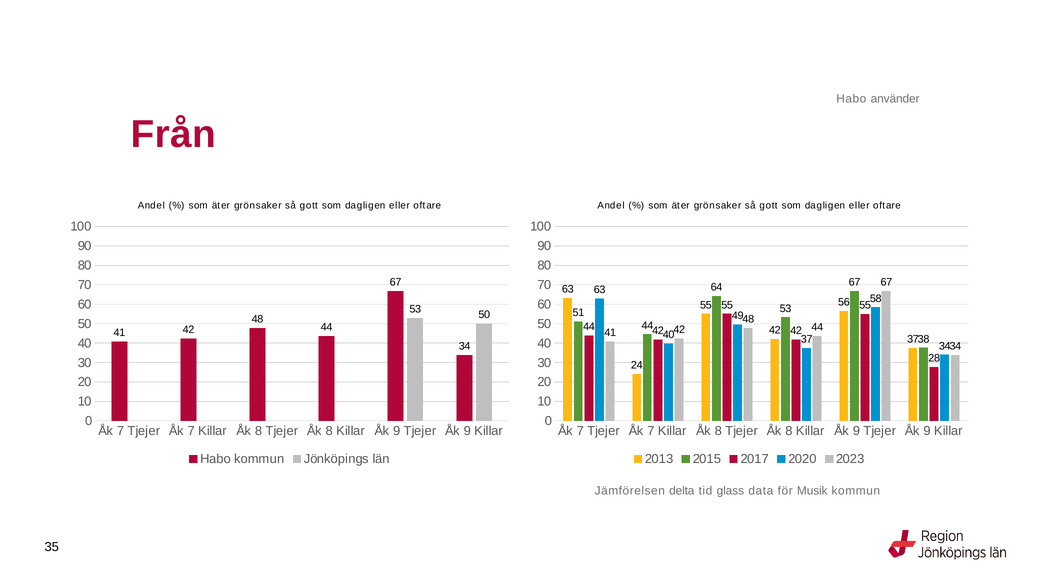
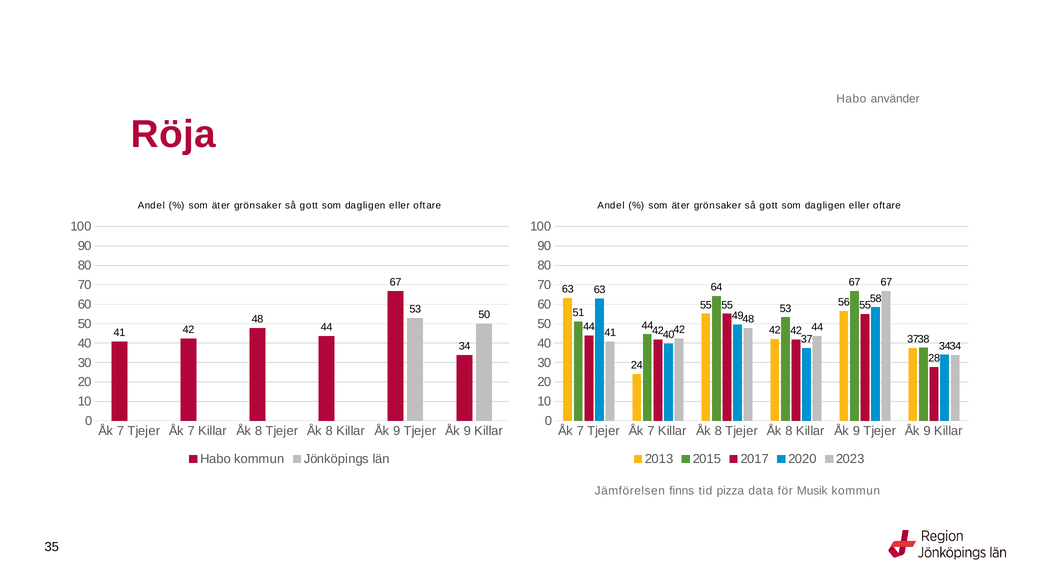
Från: Från -> Röja (173, 134)
delta: delta -> finns (682, 491)
glass: glass -> pizza (730, 491)
